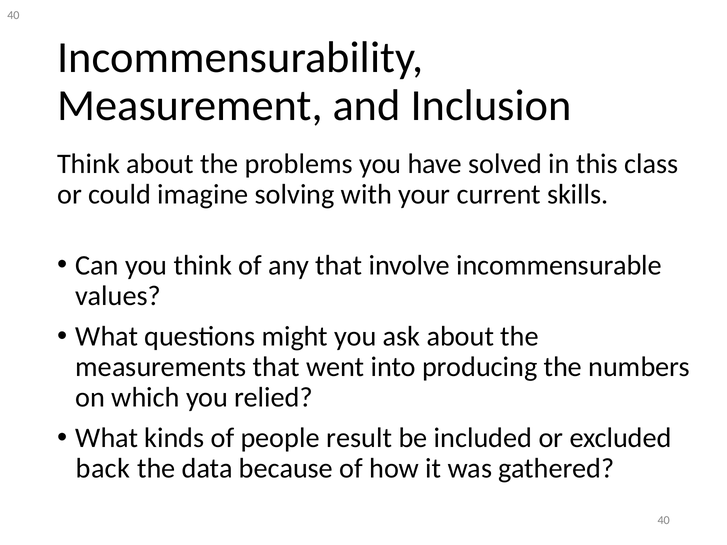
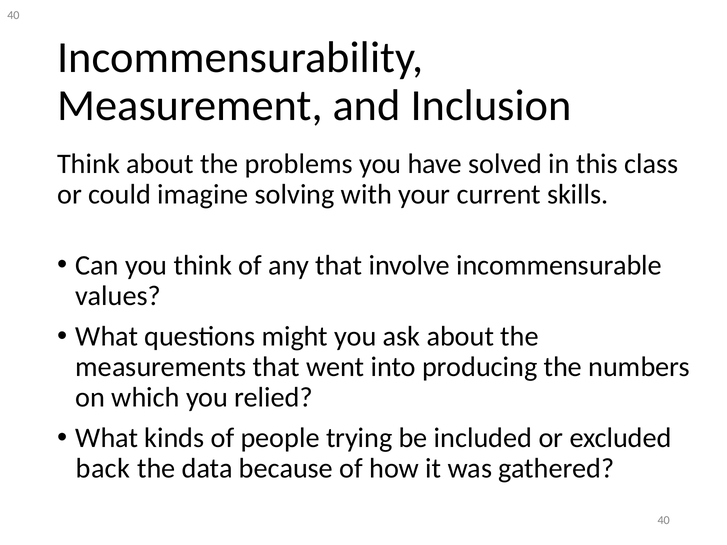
result: result -> trying (359, 438)
